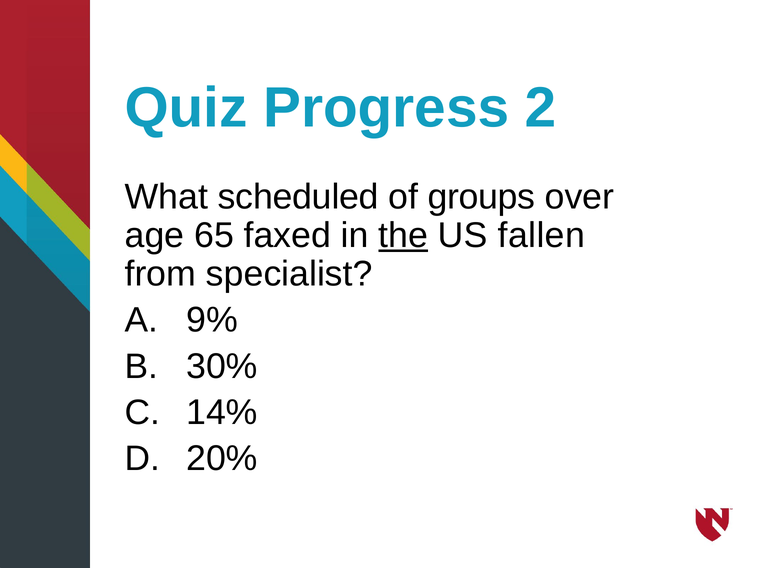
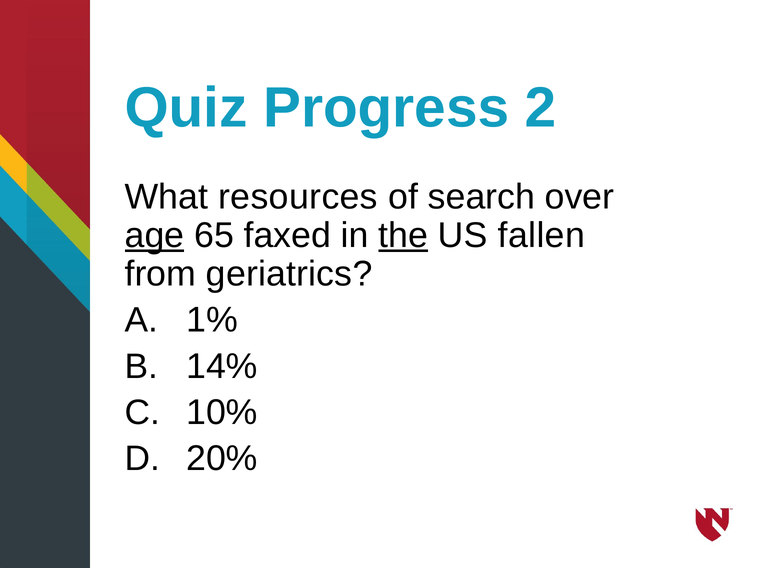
scheduled: scheduled -> resources (298, 197)
groups: groups -> search (481, 197)
age underline: none -> present (155, 235)
specialist: specialist -> geriatrics (289, 274)
9%: 9% -> 1% (212, 320)
30%: 30% -> 14% (222, 366)
14%: 14% -> 10% (222, 412)
